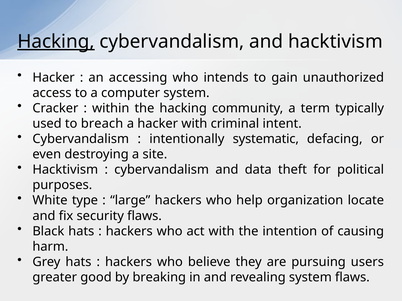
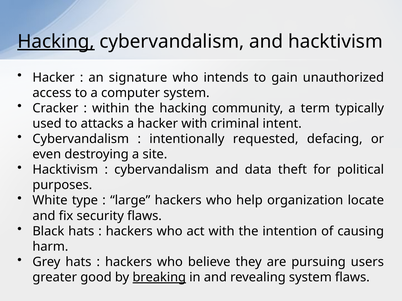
accessing: accessing -> signature (138, 78)
breach: breach -> attacks (102, 124)
systematic: systematic -> requested (266, 139)
breaking underline: none -> present (159, 278)
